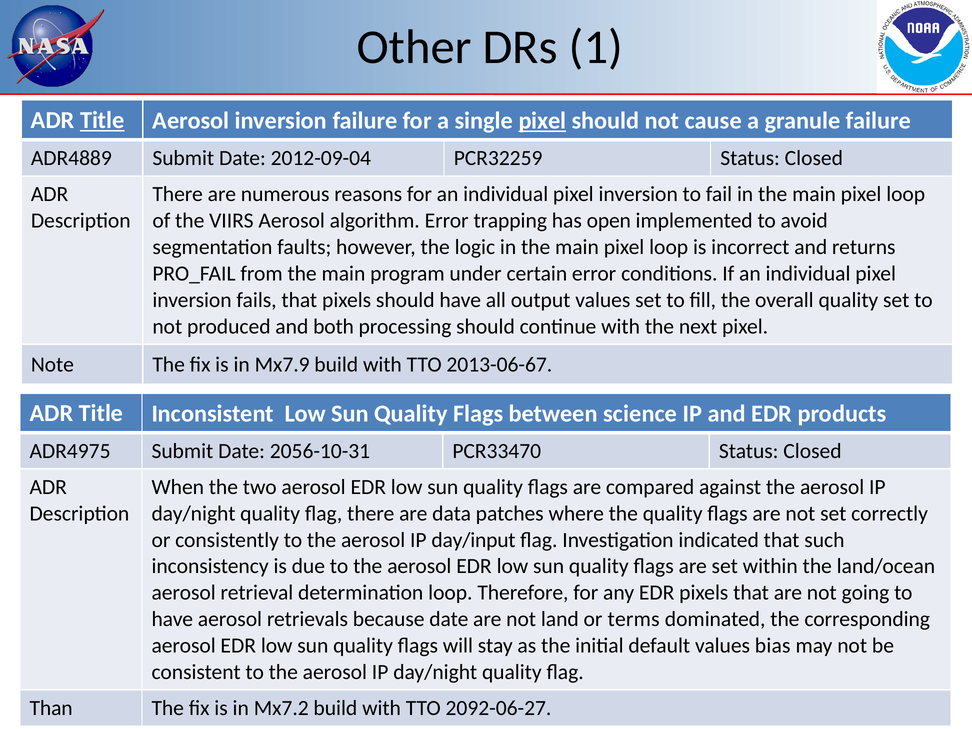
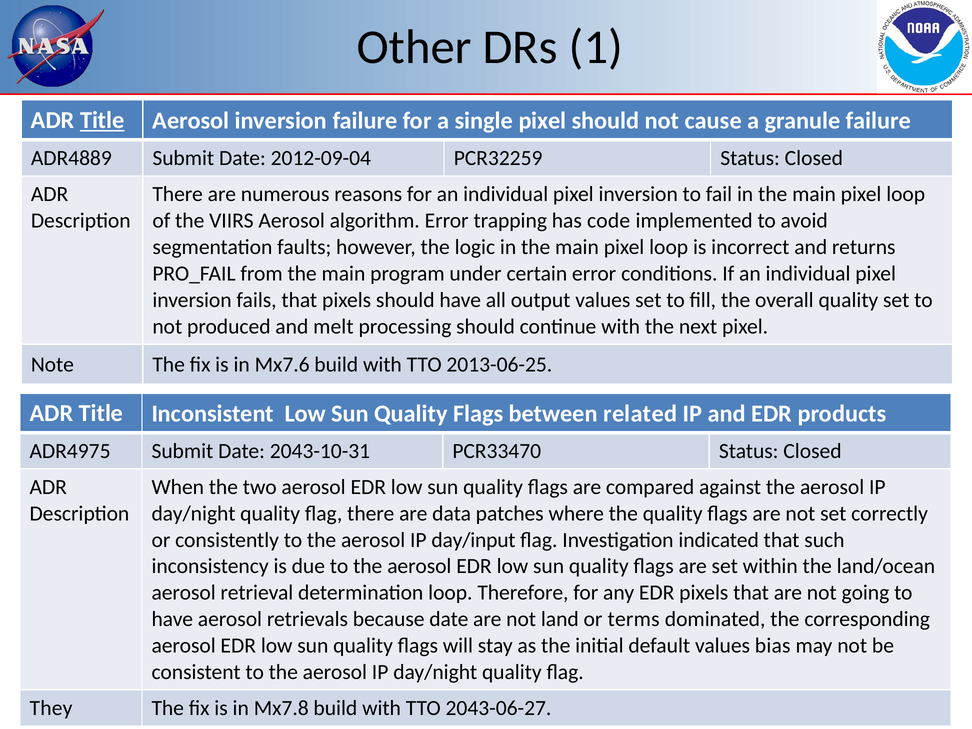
pixel underline: present -> none (542, 121)
open: open -> code (609, 221)
both: both -> melt (333, 326)
Mx7.9: Mx7.9 -> Mx7.6 (282, 364)
2013-06-67: 2013-06-67 -> 2013-06-25 (499, 364)
science: science -> related (640, 414)
2056-10-31: 2056-10-31 -> 2043-10-31 (320, 451)
Than: Than -> They (51, 708)
Mx7.2: Mx7.2 -> Mx7.8 (281, 708)
2092-06-27: 2092-06-27 -> 2043-06-27 (498, 708)
